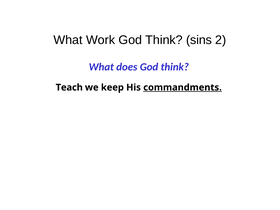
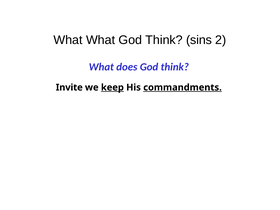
What Work: Work -> What (101, 40)
Teach: Teach -> Invite (69, 87)
keep underline: none -> present (112, 87)
